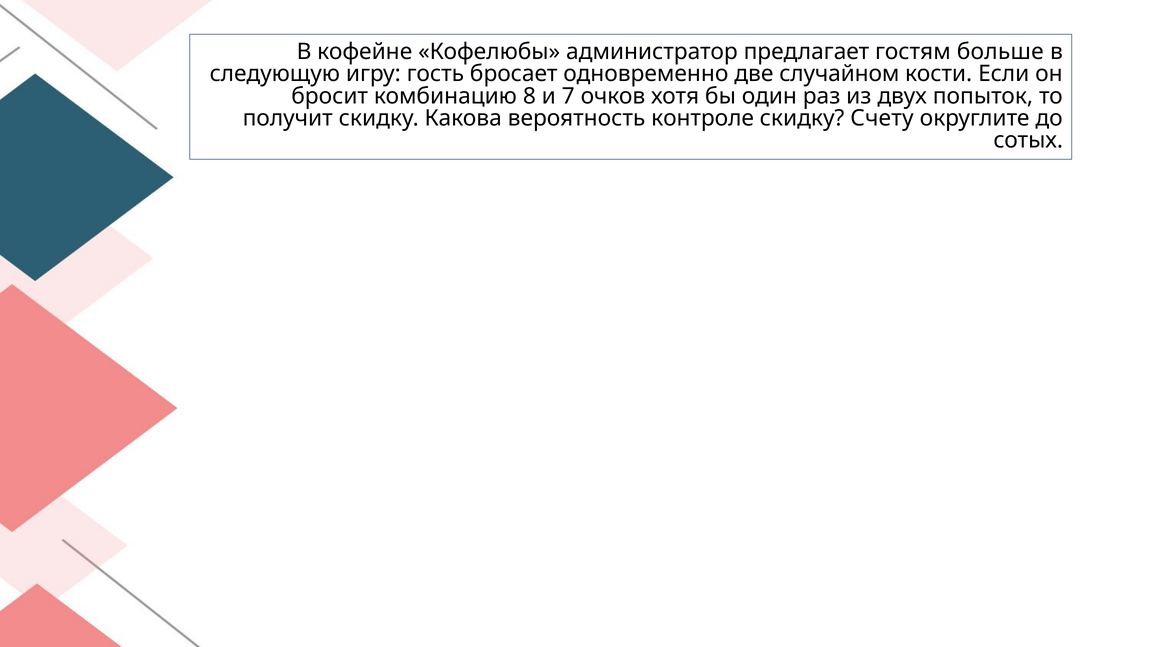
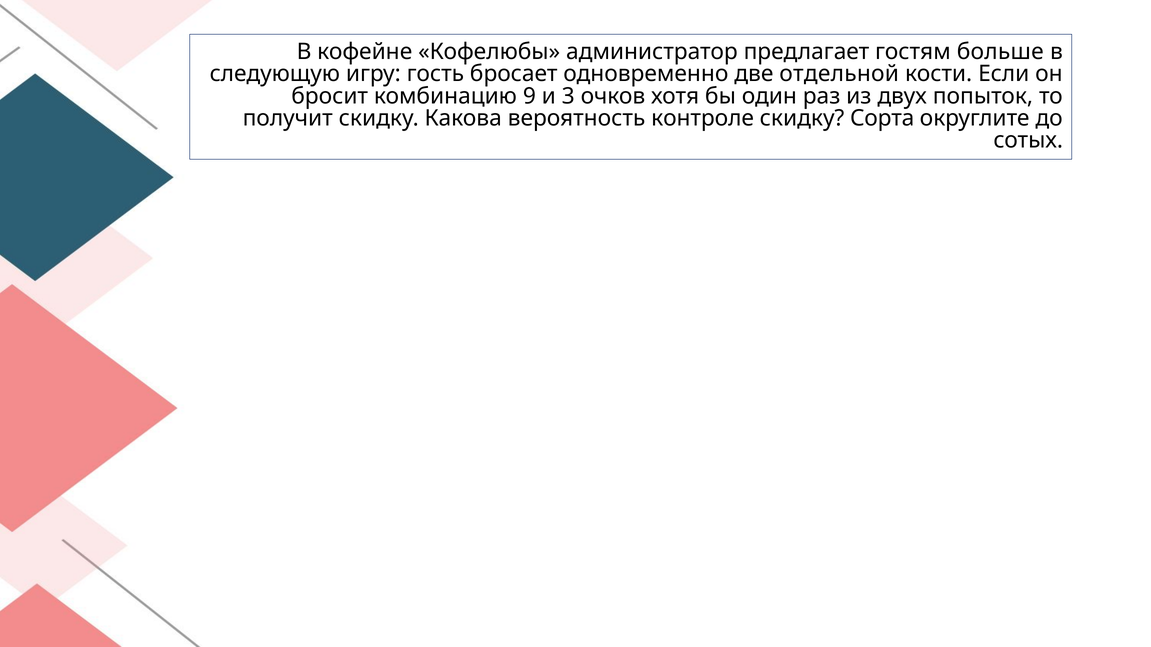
случайном: случайном -> отдельной (839, 74)
8: 8 -> 9 (529, 96)
7: 7 -> 3 (568, 96)
Счету: Счету -> Сорта (882, 118)
